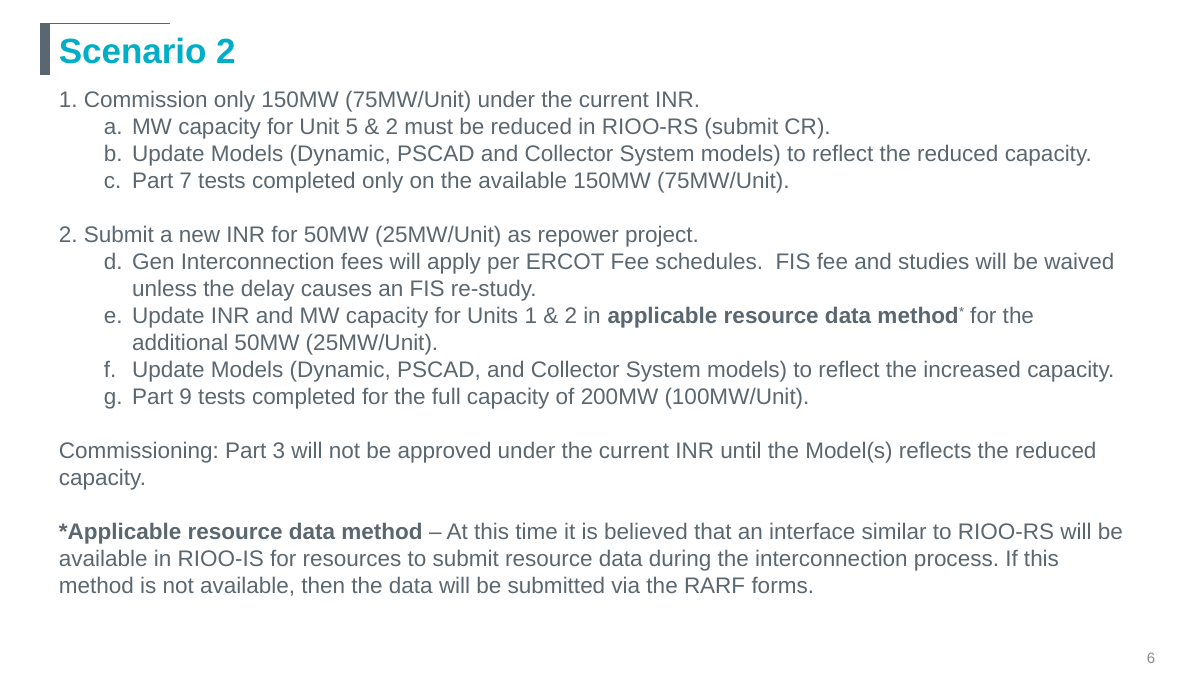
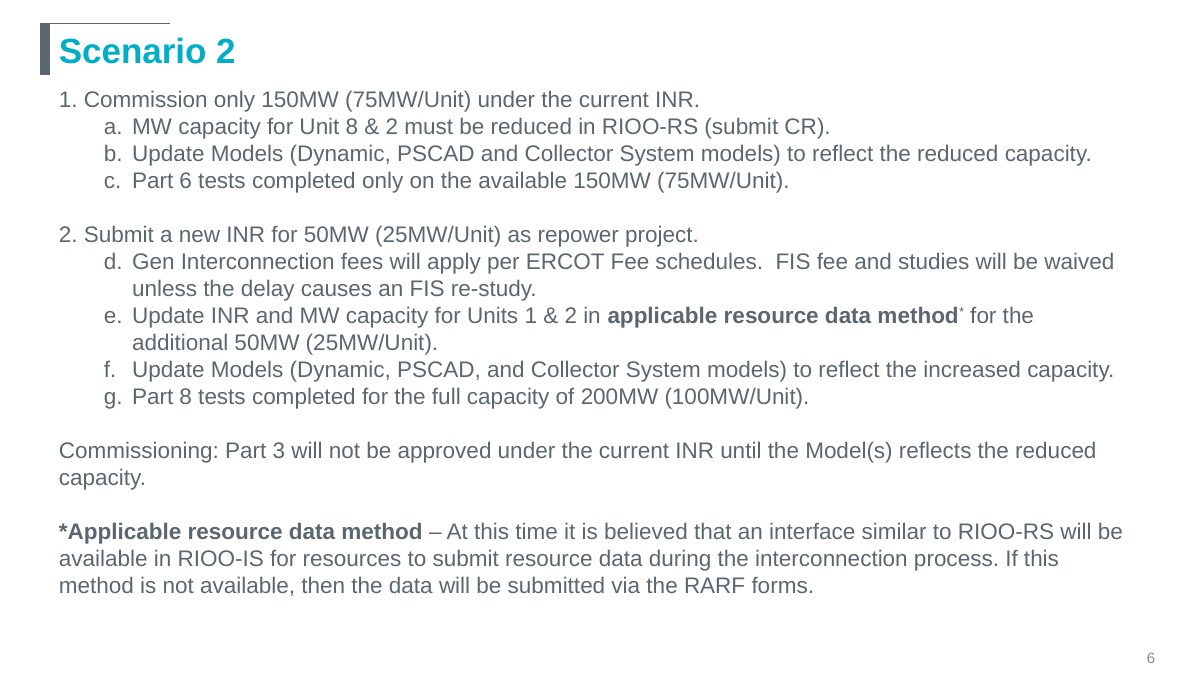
Unit 5: 5 -> 8 (352, 127)
Part 7: 7 -> 6 (186, 181)
Part 9: 9 -> 8 (186, 397)
